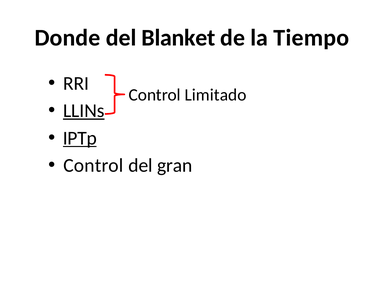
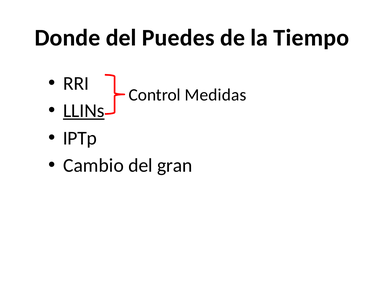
Blanket: Blanket -> Puedes (178, 38)
Limitado: Limitado -> Medidas (215, 95)
IPTp underline: present -> none (80, 138)
Control: Control -> Cambio (93, 165)
